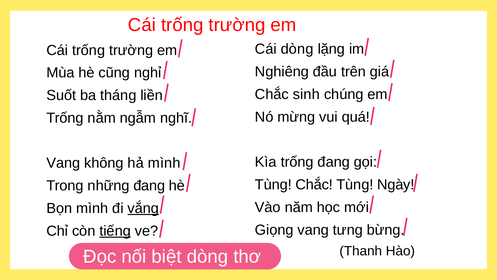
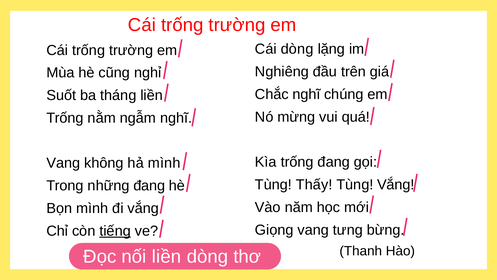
Chắc sinh: sinh -> nghĩ (306, 94)
Tùng Chắc: Chắc -> Thấy (314, 184)
Tùng Ngày: Ngày -> Vắng (396, 184)
vắng underline: present -> none (143, 208)
nối biệt: biệt -> liền (167, 256)
